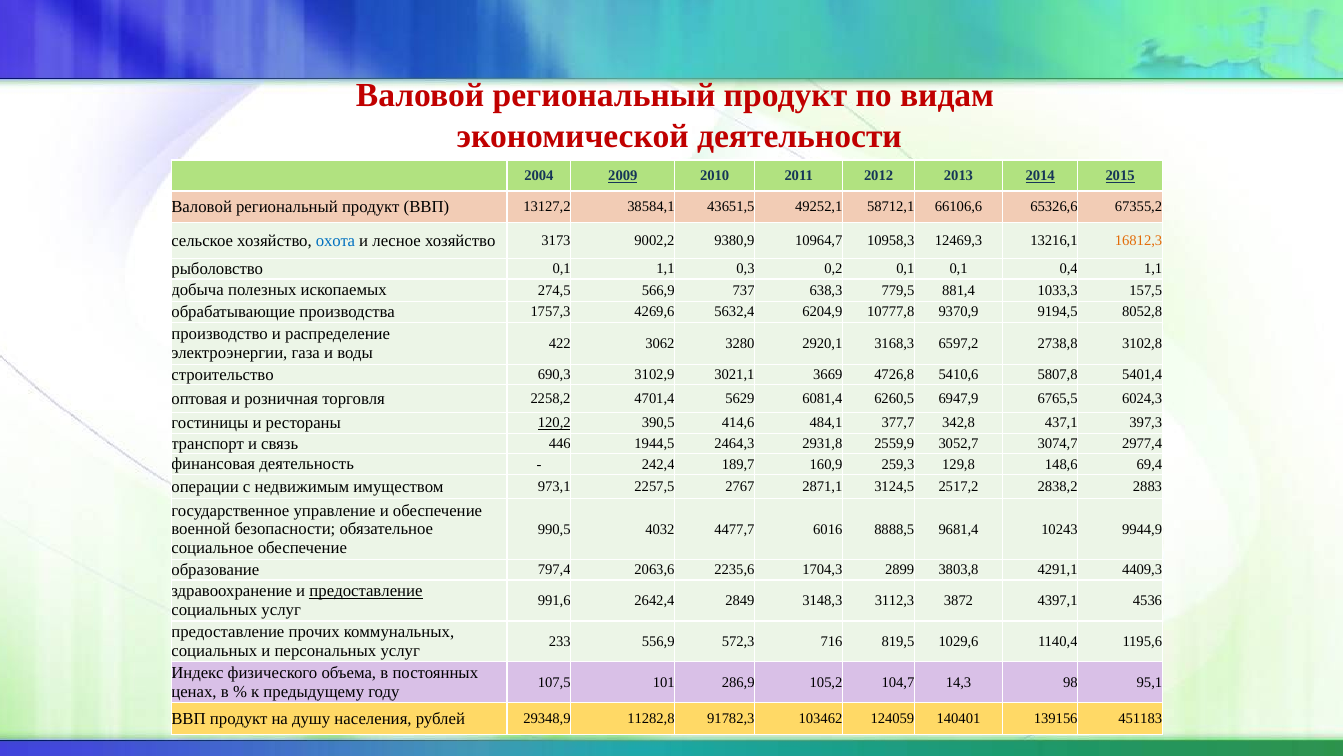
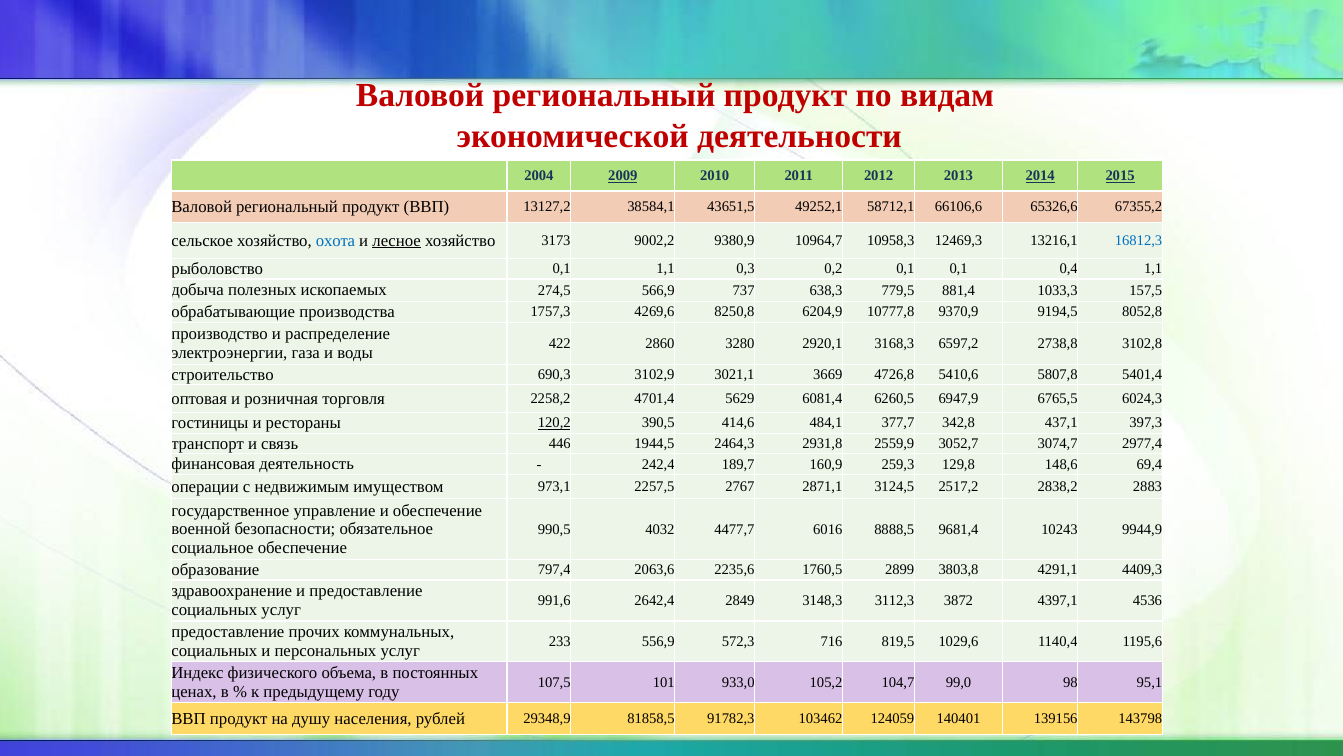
лесное underline: none -> present (397, 241)
16812,3 colour: orange -> blue (1139, 241)
5632,4: 5632,4 -> 8250,8 (734, 312)
3062: 3062 -> 2860 (660, 343)
1704,3: 1704,3 -> 1760,5 (822, 570)
предоставление underline: present -> none (366, 591)
286,9: 286,9 -> 933,0 (738, 682)
14,3: 14,3 -> 99,0 (959, 682)
11282,8: 11282,8 -> 81858,5 (651, 718)
451183: 451183 -> 143798 (1140, 718)
